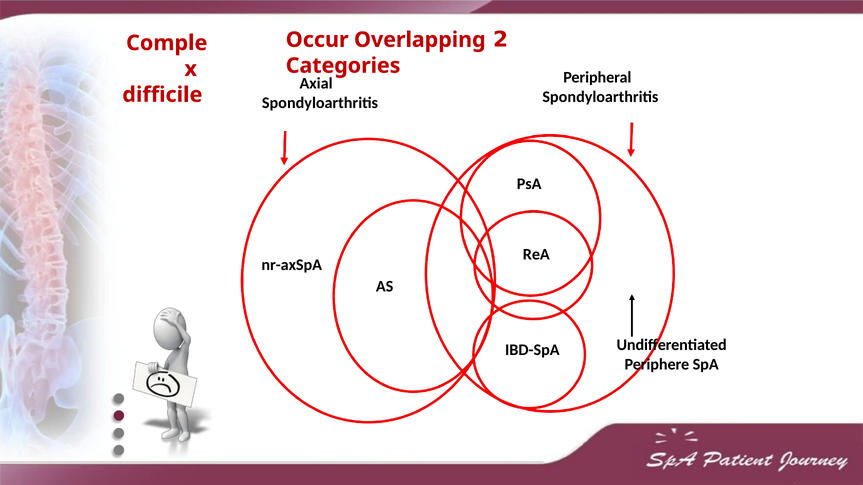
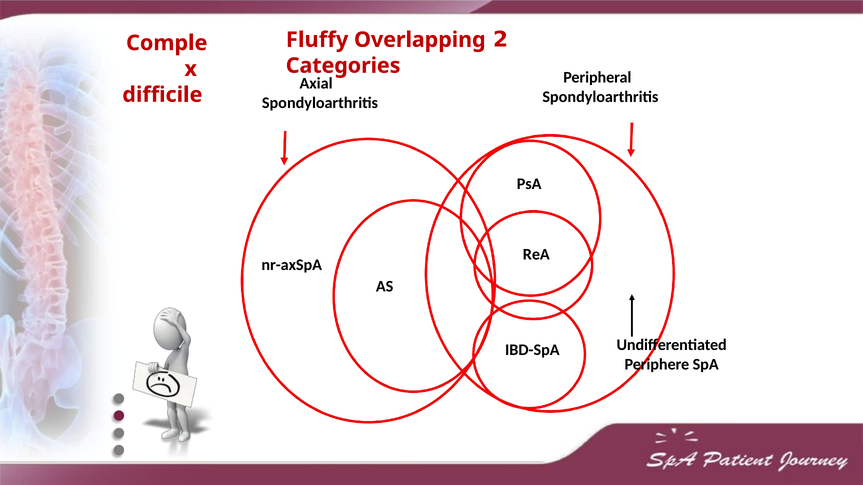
Occur: Occur -> Fluffy (317, 40)
